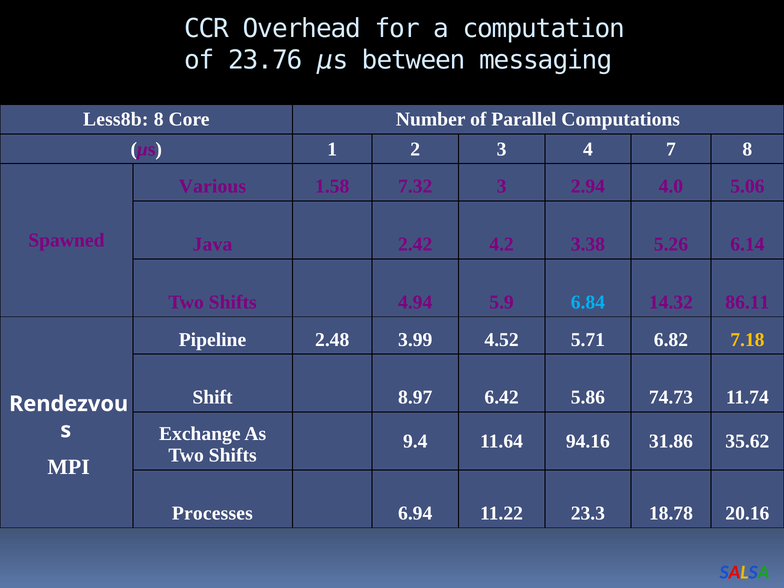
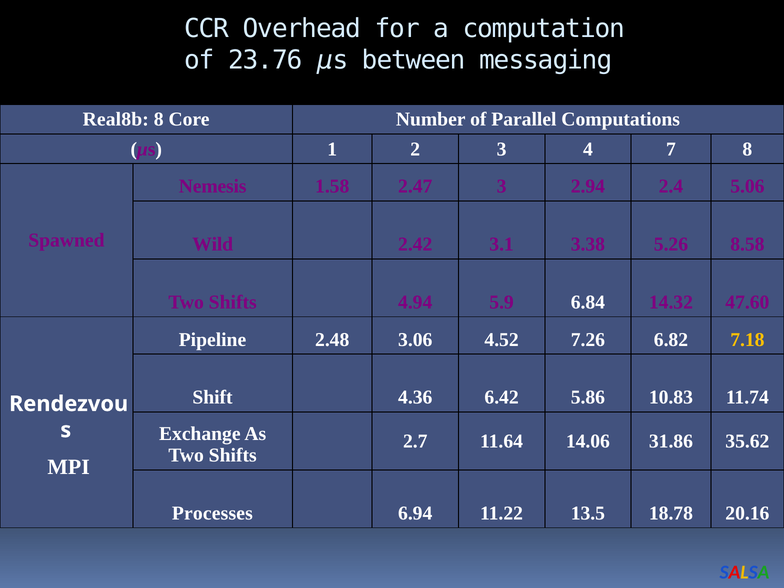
Less8b: Less8b -> Real8b (116, 119)
Various: Various -> Nemesis (213, 187)
7.32: 7.32 -> 2.47 (415, 187)
4.0: 4.0 -> 2.4 (671, 187)
Java: Java -> Wild (213, 244)
4.2: 4.2 -> 3.1 (502, 244)
6.14: 6.14 -> 8.58 (747, 244)
6.84 colour: light blue -> white (588, 302)
86.11: 86.11 -> 47.60 (747, 302)
3.99: 3.99 -> 3.06 (415, 340)
5.71: 5.71 -> 7.26 (588, 340)
8.97: 8.97 -> 4.36 (415, 397)
74.73: 74.73 -> 10.83 (671, 397)
9.4: 9.4 -> 2.7 (415, 441)
94.16: 94.16 -> 14.06 (588, 441)
23.3: 23.3 -> 13.5 (588, 513)
